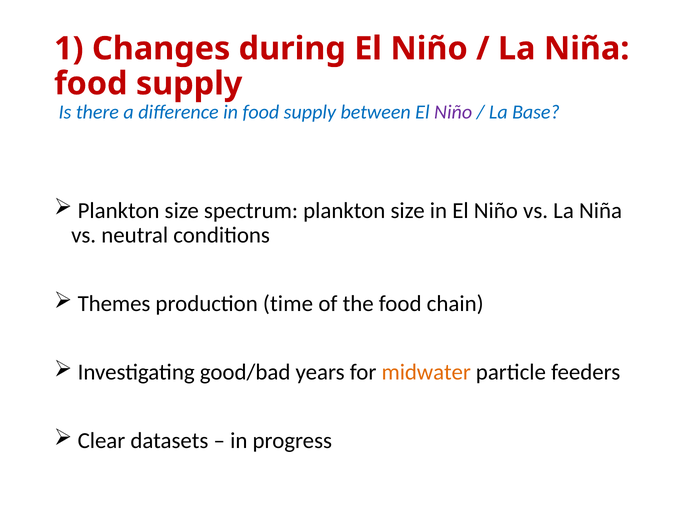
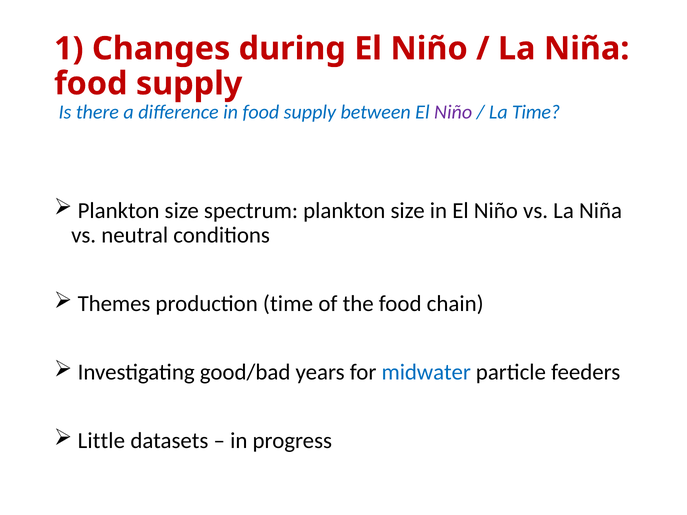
La Base: Base -> Time (536, 112)
midwater colour: orange -> blue (426, 372)
Clear: Clear -> Little (101, 441)
